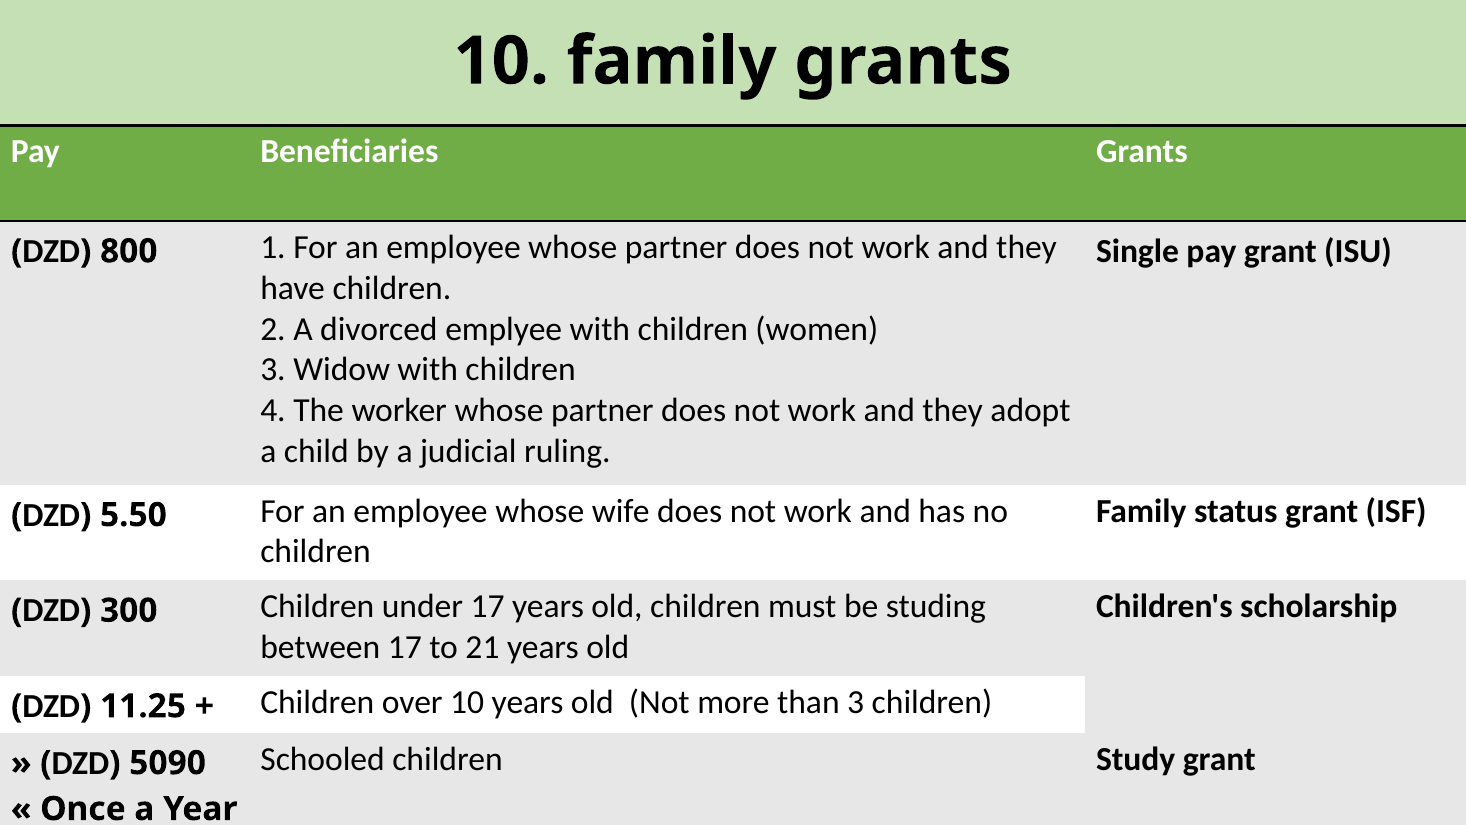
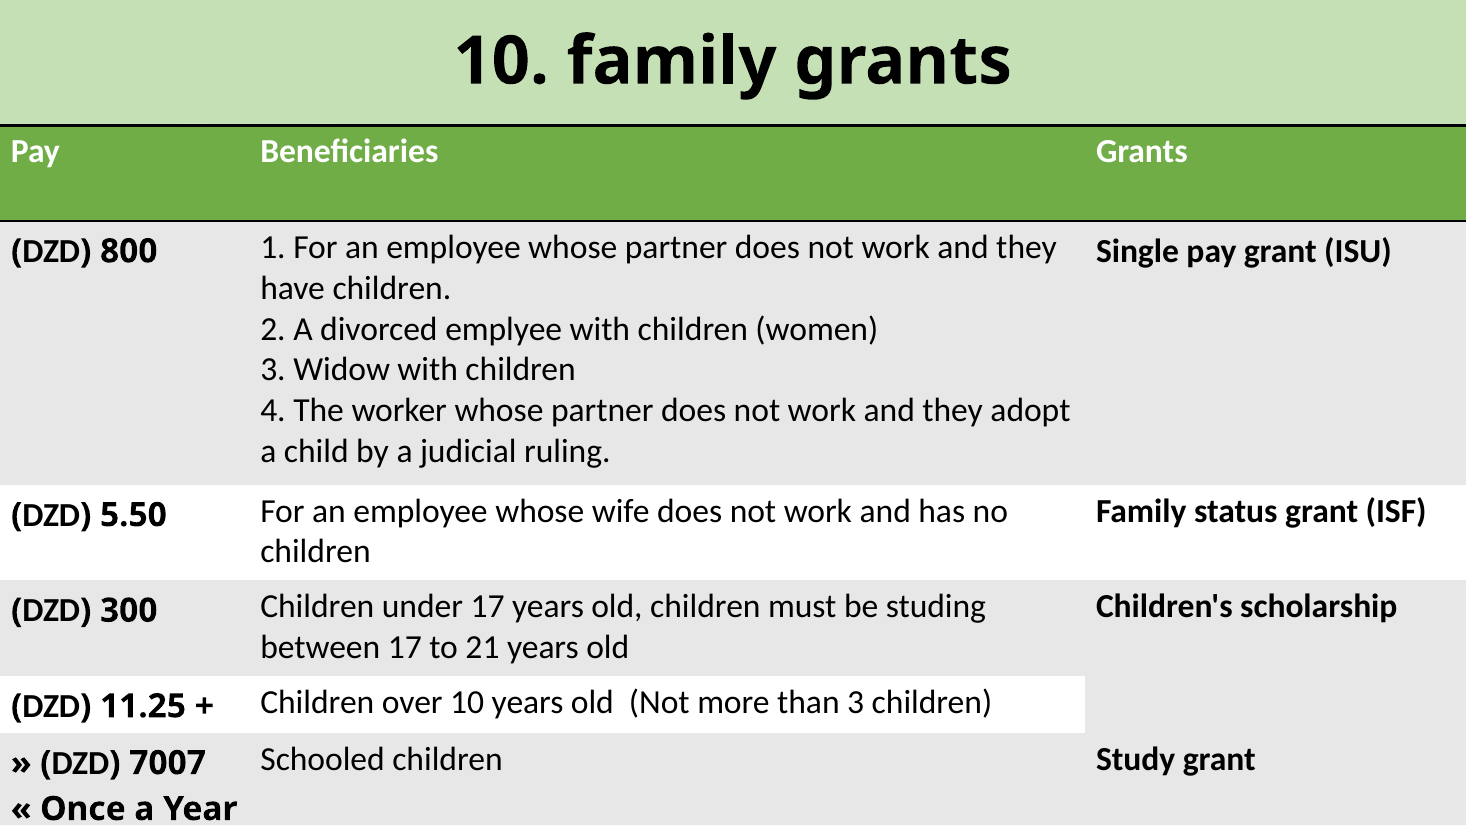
5090: 5090 -> 7007 (168, 763)
